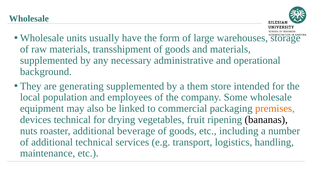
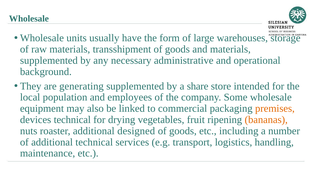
them: them -> share (198, 86)
bananas colour: black -> orange (266, 120)
beverage: beverage -> designed (136, 131)
